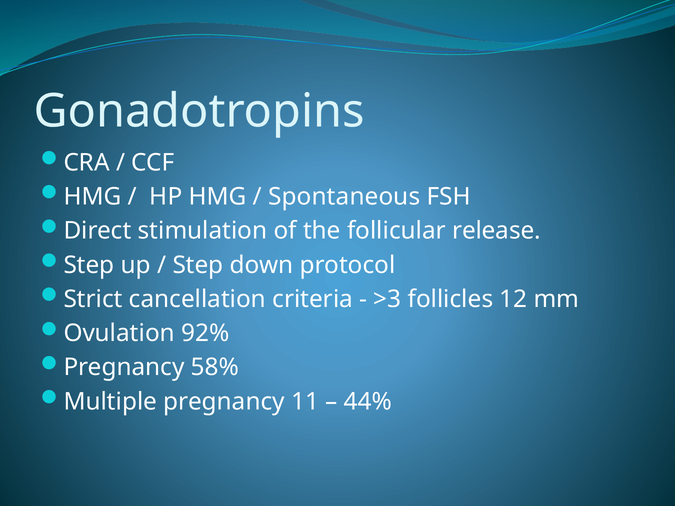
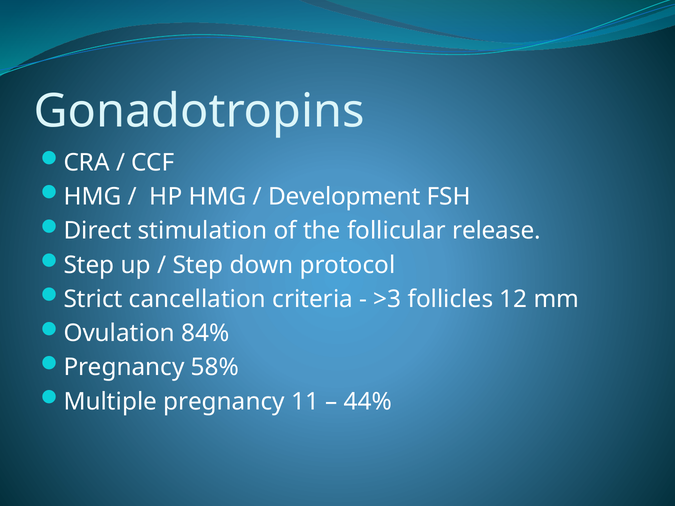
Spontaneous: Spontaneous -> Development (344, 197)
92%: 92% -> 84% (205, 333)
